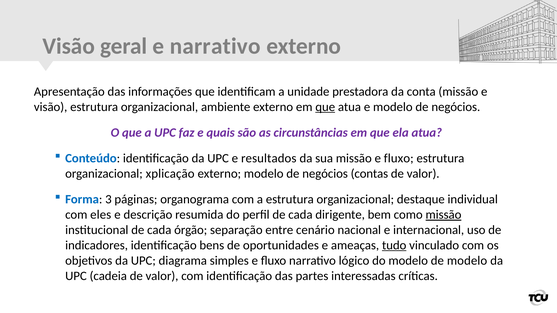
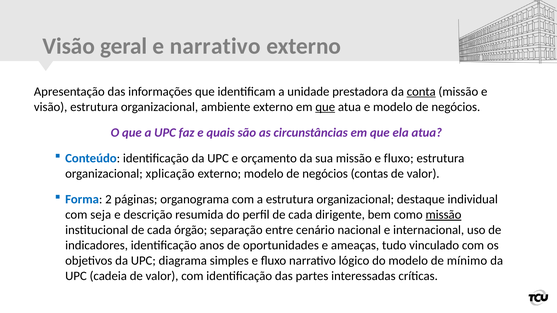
conta underline: none -> present (421, 92)
resultados: resultados -> orçamento (269, 158)
3: 3 -> 2 (108, 200)
eles: eles -> seja (101, 215)
bens: bens -> anos (212, 245)
tudo underline: present -> none (394, 245)
de modelo: modelo -> mínimo (467, 261)
